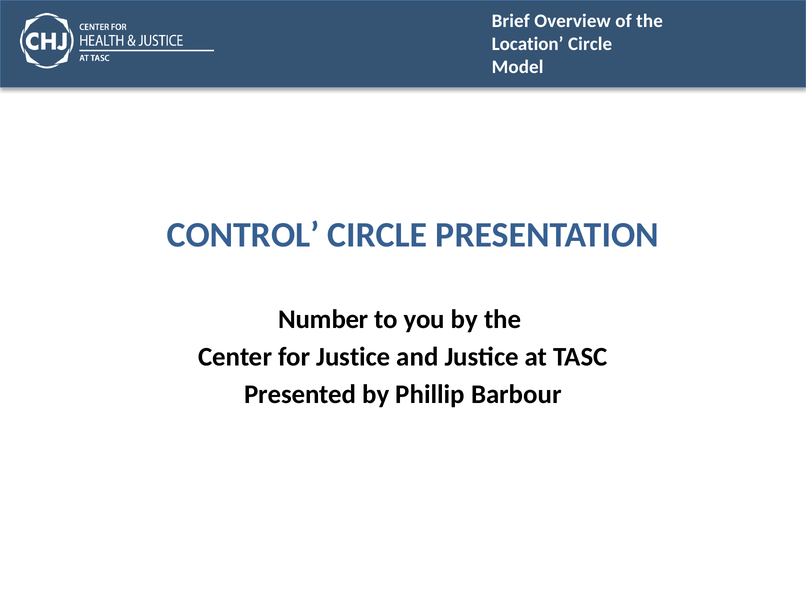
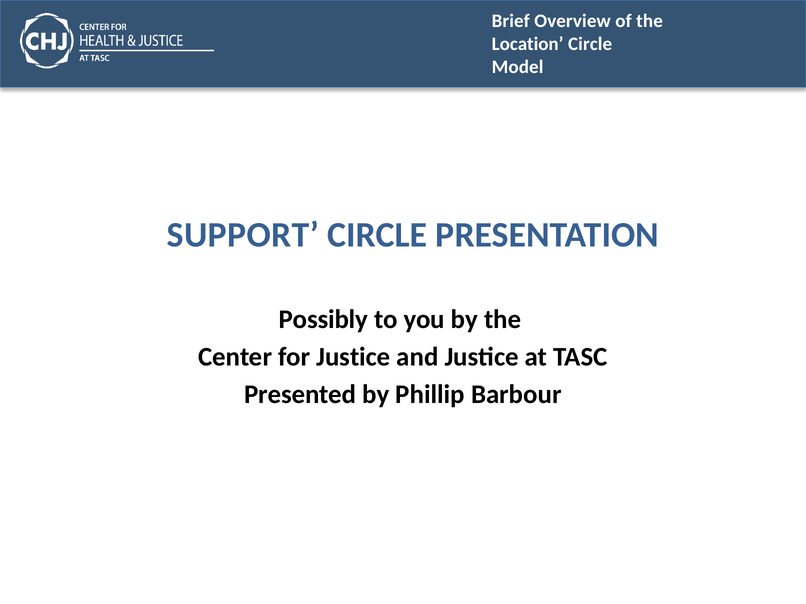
CONTROL: CONTROL -> SUPPORT (243, 235)
Number: Number -> Possibly (323, 320)
